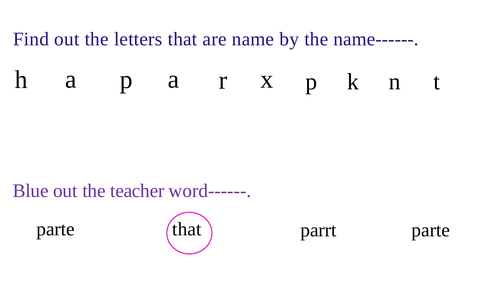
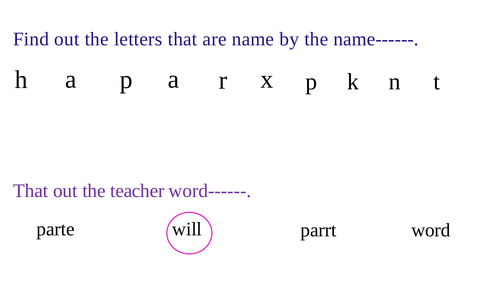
Blue: Blue -> That (31, 191)
parte that: that -> will (187, 229)
parrt parte: parte -> word (431, 230)
